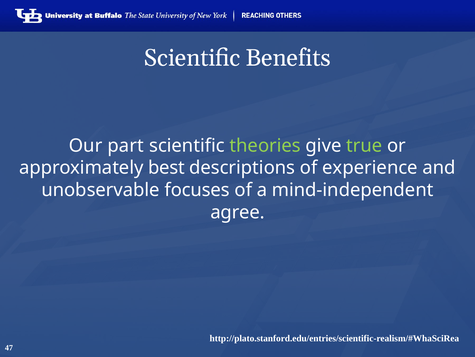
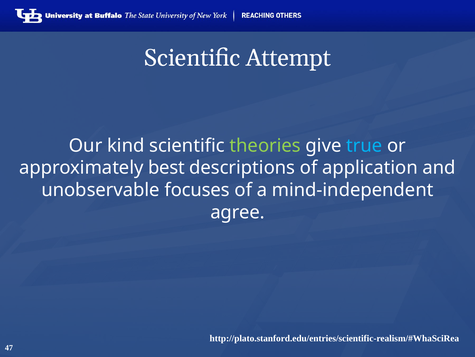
Benefits: Benefits -> Attempt (288, 58)
part: part -> kind (126, 145)
true colour: light green -> light blue (364, 145)
experience: experience -> application (370, 168)
